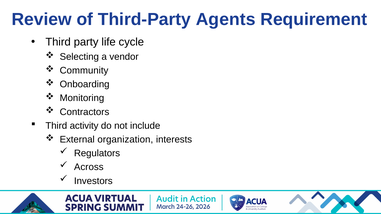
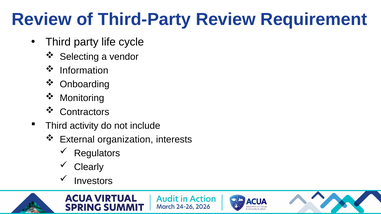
Third-Party Agents: Agents -> Review (226, 19)
Community: Community -> Information (84, 71)
Across: Across -> Clearly (89, 167)
